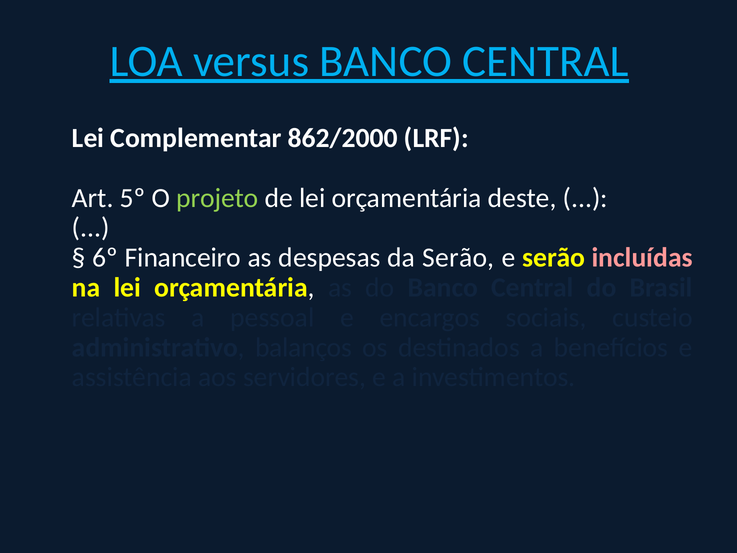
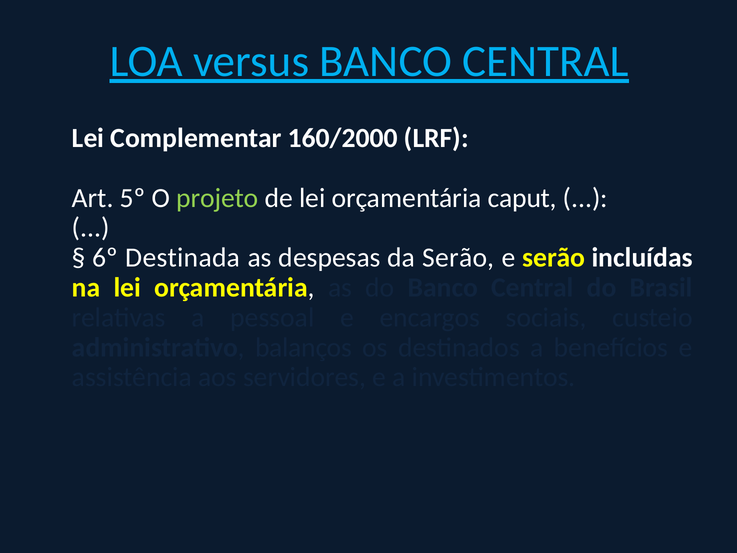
862/2000: 862/2000 -> 160/2000 (343, 138)
deste: deste -> caput (522, 198)
Financeiro: Financeiro -> Destinada (183, 258)
incluídas colour: pink -> white (642, 258)
